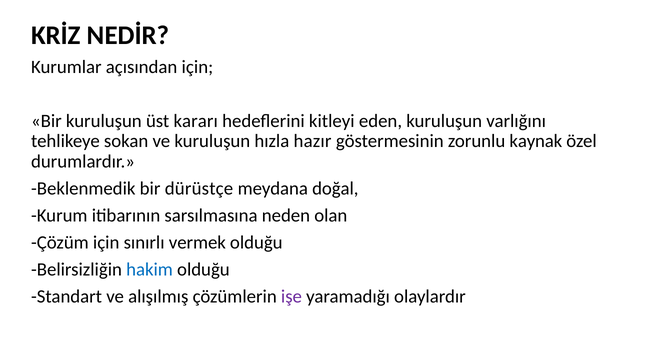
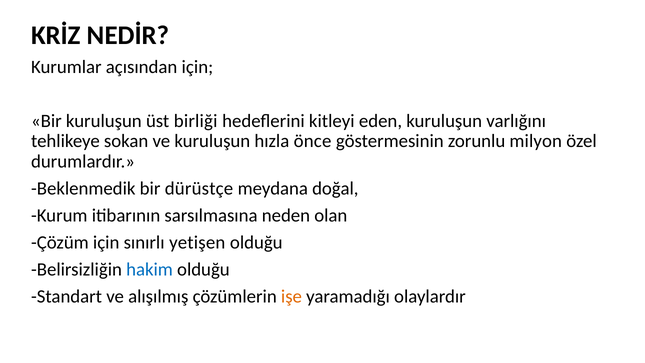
kararı: kararı -> birliği (196, 121)
hazır: hazır -> önce (313, 141)
kaynak: kaynak -> milyon (536, 141)
vermek: vermek -> yetişen (197, 242)
işe colour: purple -> orange (291, 296)
